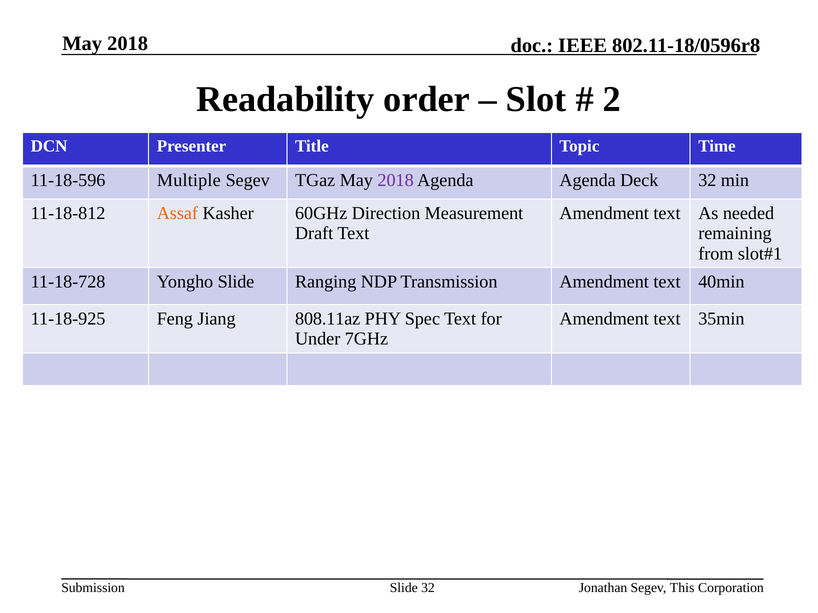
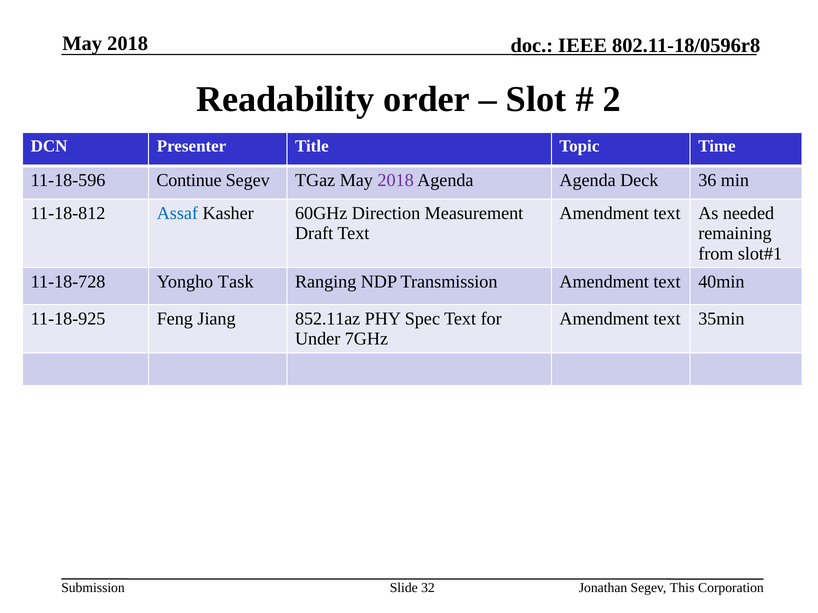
Multiple: Multiple -> Continue (189, 180)
Deck 32: 32 -> 36 (707, 180)
Assaf colour: orange -> blue (177, 213)
Yongho Slide: Slide -> Task (236, 282)
808.11az: 808.11az -> 852.11az (328, 319)
